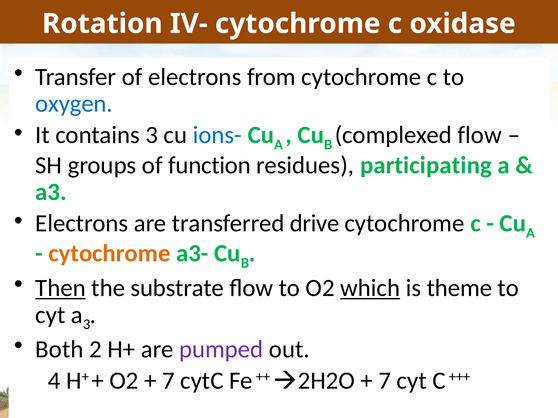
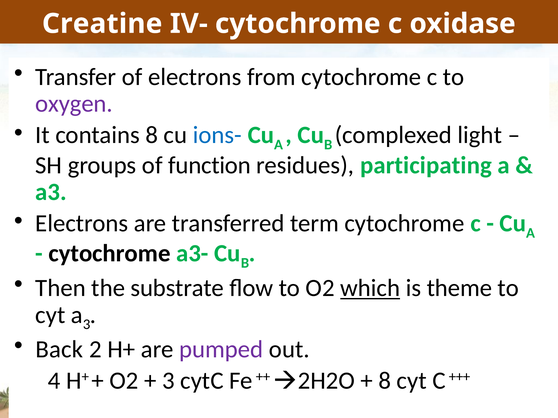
Rotation: Rotation -> Creatine (102, 24)
oxygen colour: blue -> purple (74, 104)
contains 3: 3 -> 8 (152, 135)
complexed flow: flow -> light (480, 135)
drive: drive -> term (315, 223)
cytochrome colour: orange -> black (109, 254)
Then underline: present -> none (60, 288)
Both: Both -> Back (59, 350)
7: 7 -> 3 (168, 381)
7: 7 -> 8 (385, 381)
